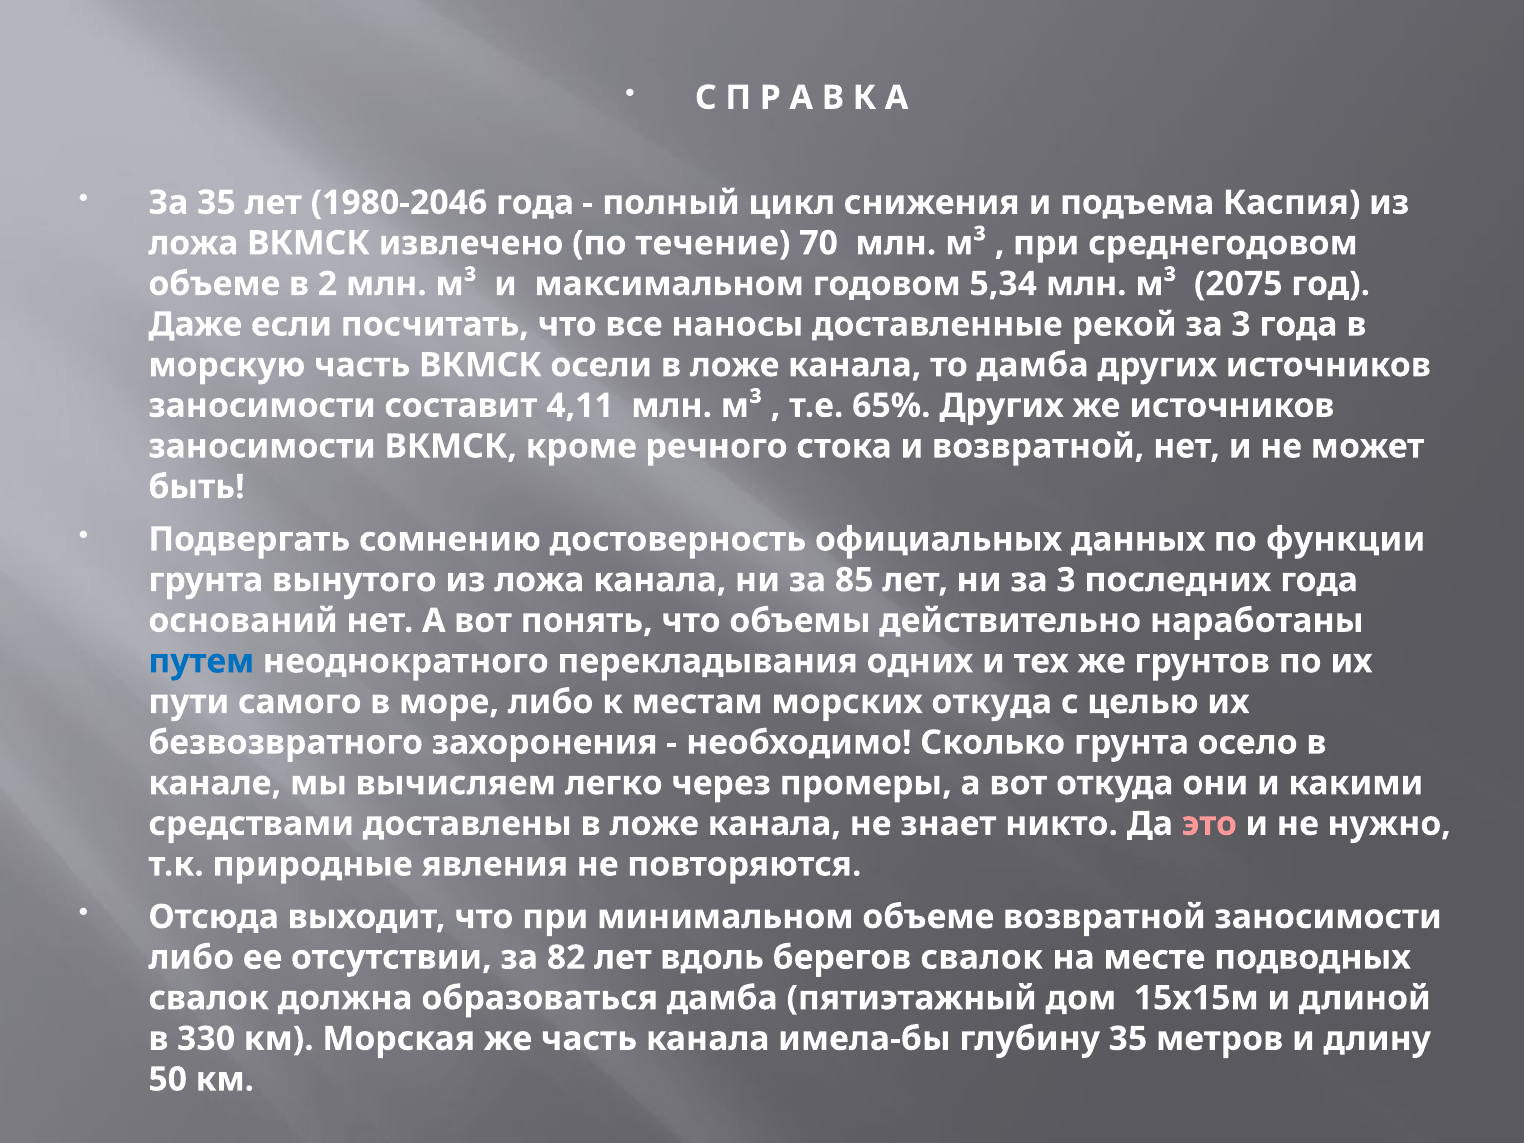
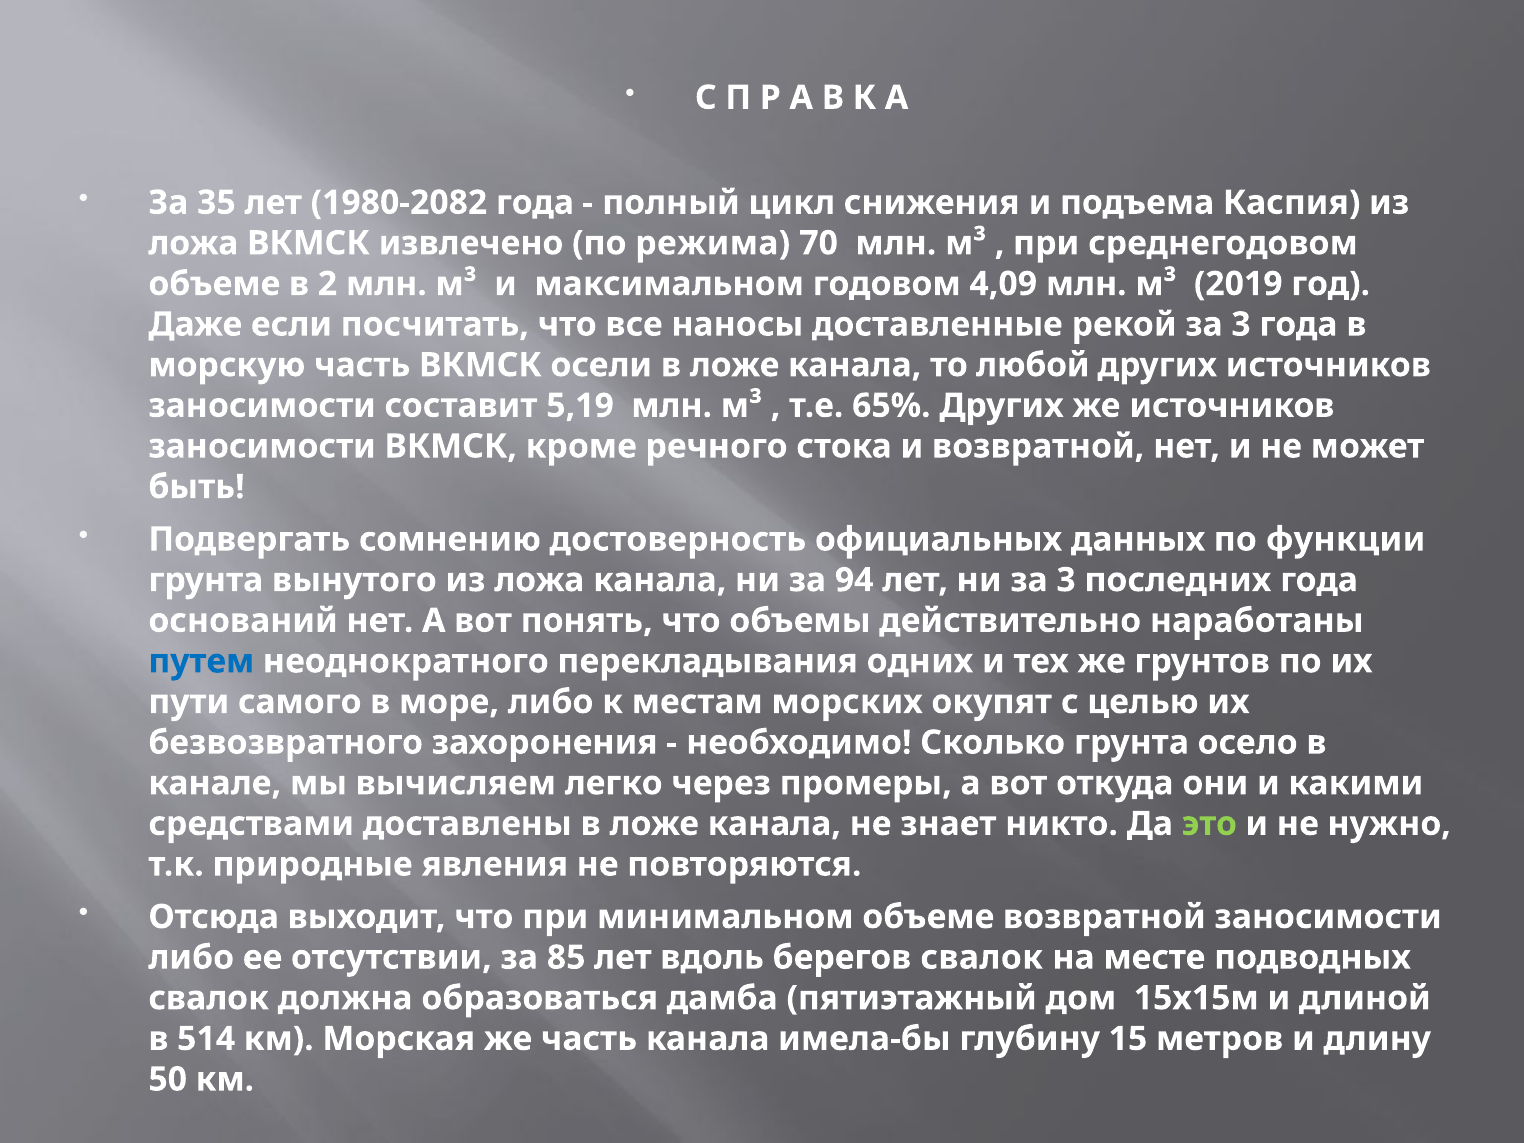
1980-2046: 1980-2046 -> 1980-2082 (399, 203)
течение: течение -> режима (713, 243)
5,34: 5,34 -> 4,09 (1003, 284)
2075: 2075 -> 2019 (1238, 284)
то дамба: дамба -> любой (1033, 365)
4,11: 4,11 -> 5,19 (580, 406)
85: 85 -> 94 (854, 580)
морских откуда: откуда -> окупят (992, 702)
это colour: pink -> light green (1209, 824)
82: 82 -> 85 (566, 958)
330: 330 -> 514 (206, 1039)
глубину 35: 35 -> 15 (1128, 1039)
